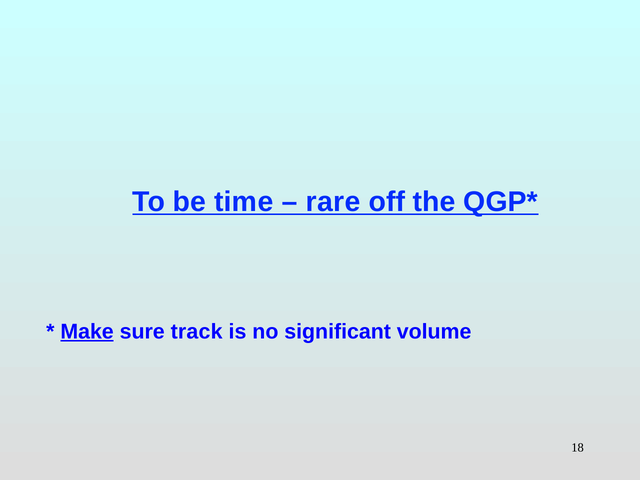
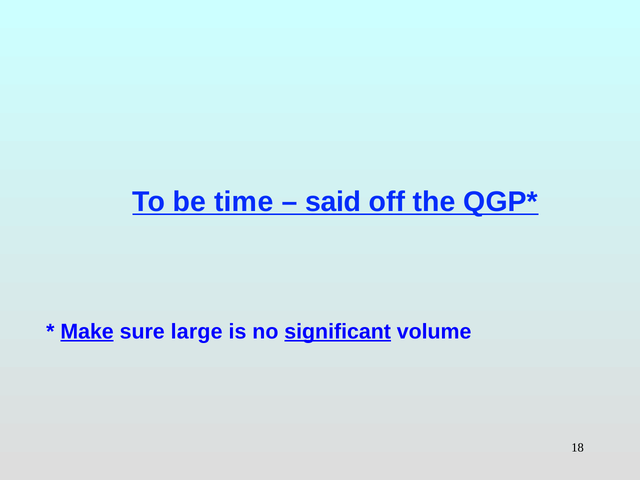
rare: rare -> said (333, 202)
track: track -> large (197, 332)
significant underline: none -> present (338, 332)
